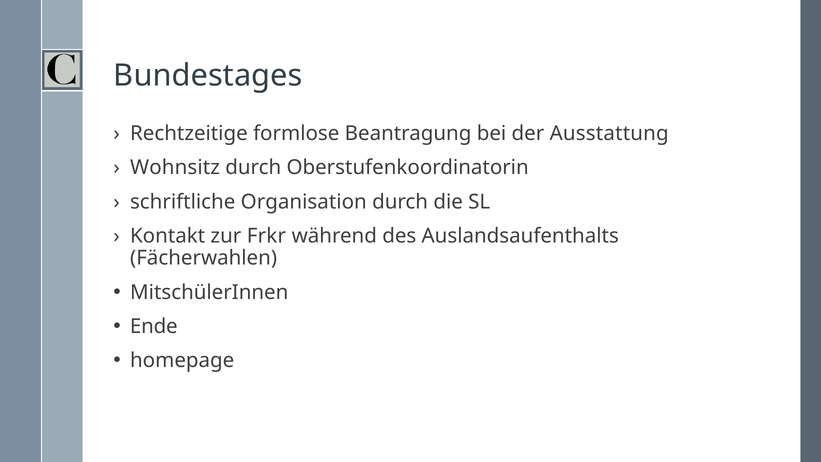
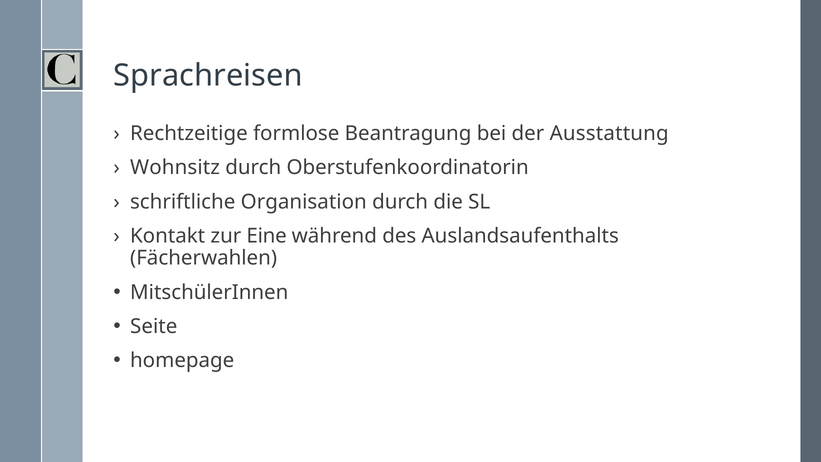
Bundestages: Bundestages -> Sprachreisen (208, 75)
Frkr: Frkr -> Eine (267, 236)
Ende: Ende -> Seite (154, 326)
